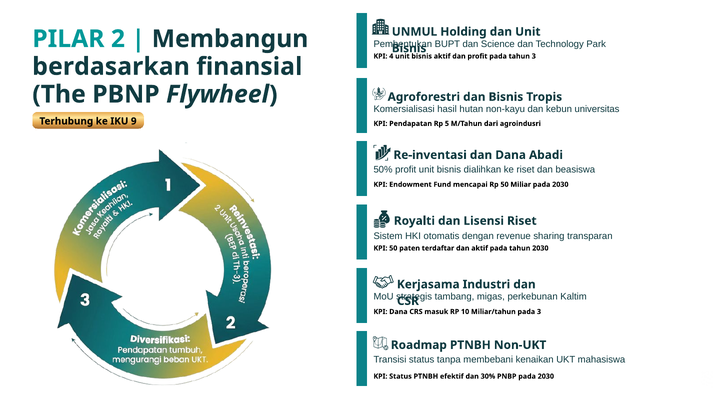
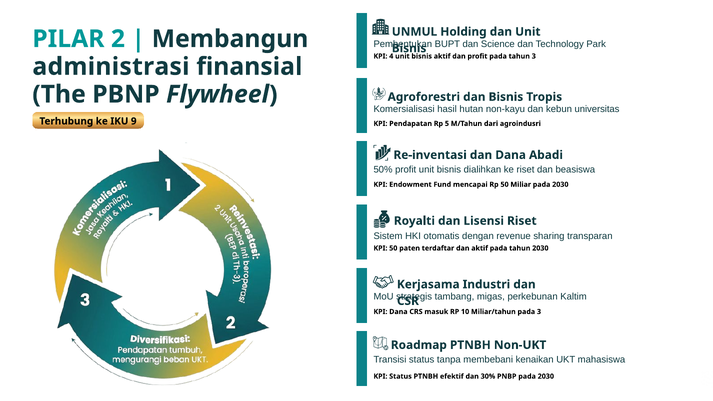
berdasarkan: berdasarkan -> administrasi (111, 67)
